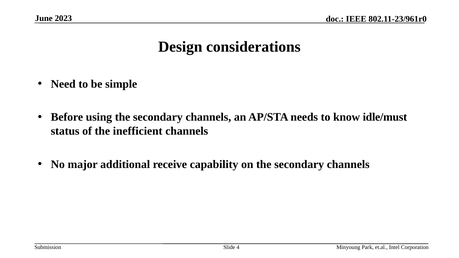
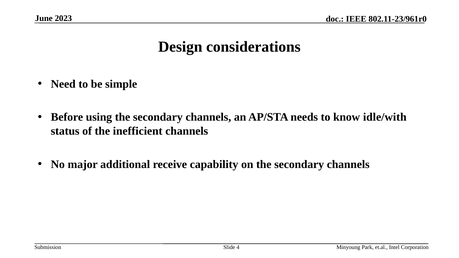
idle/must: idle/must -> idle/with (385, 117)
